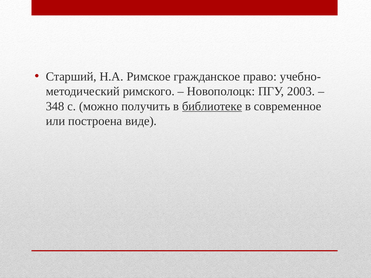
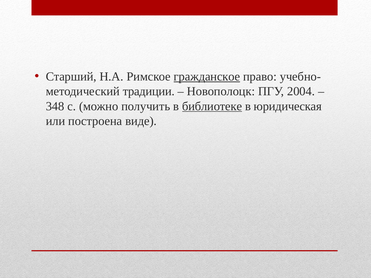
гражданское underline: none -> present (207, 77)
римского: римского -> традиции (149, 91)
2003: 2003 -> 2004 (301, 91)
современное: современное -> юридическая (288, 106)
